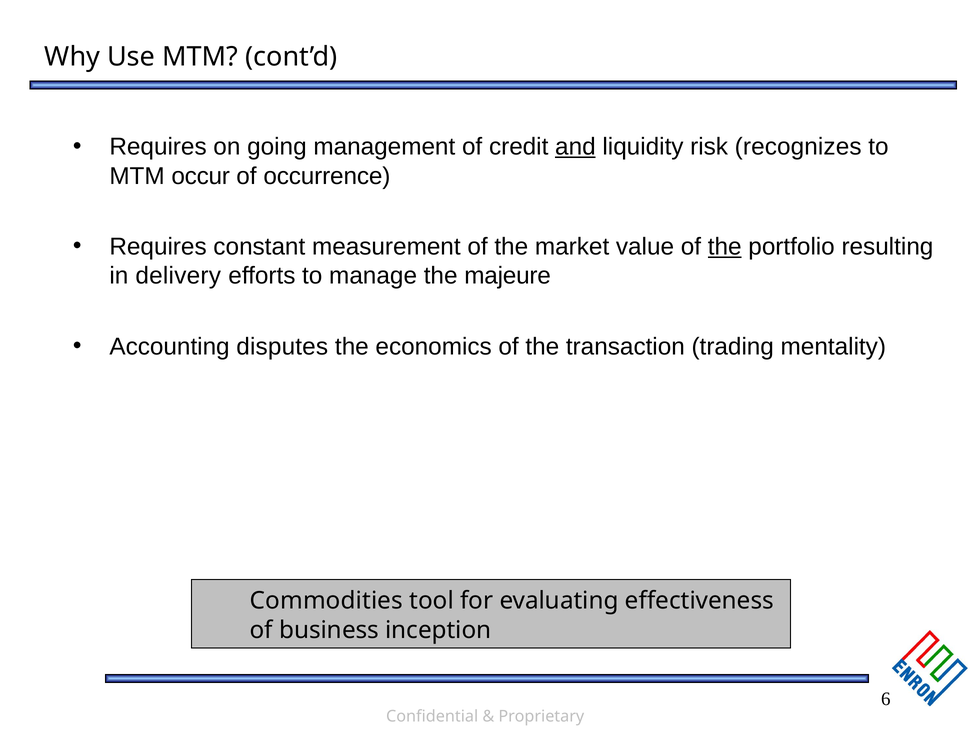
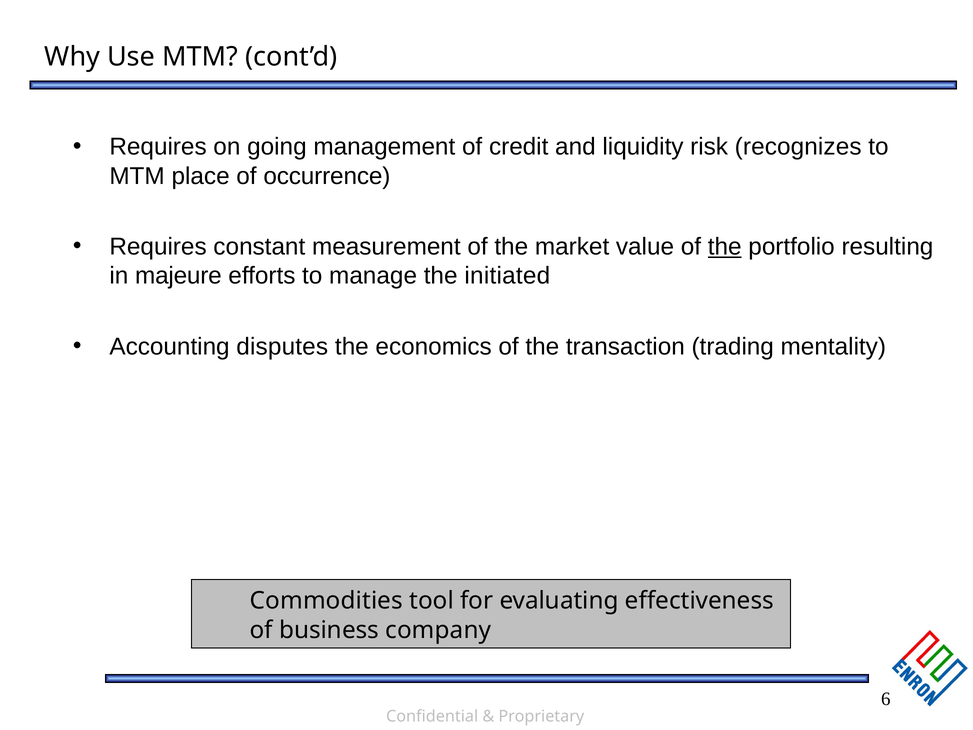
and underline: present -> none (575, 147)
occur: occur -> place (201, 176)
delivery: delivery -> majeure (178, 276)
majeure: majeure -> initiated (507, 276)
inception: inception -> company (438, 630)
